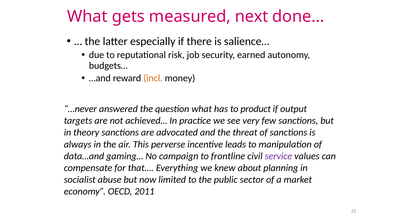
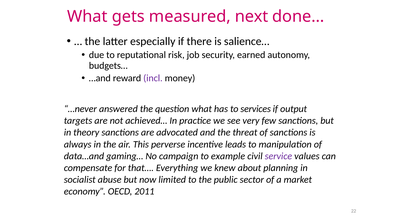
incl colour: orange -> purple (153, 78)
product: product -> services (256, 109)
frontline: frontline -> example (228, 156)
